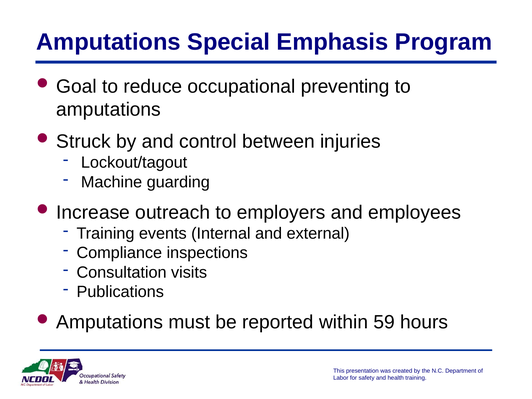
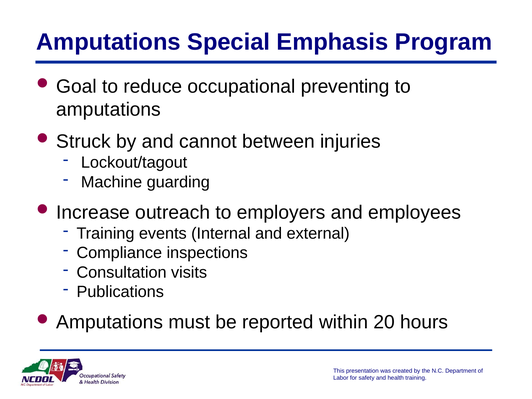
control: control -> cannot (208, 141)
59: 59 -> 20 (384, 322)
